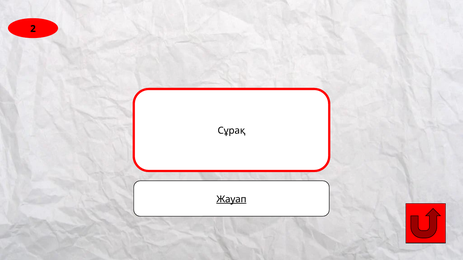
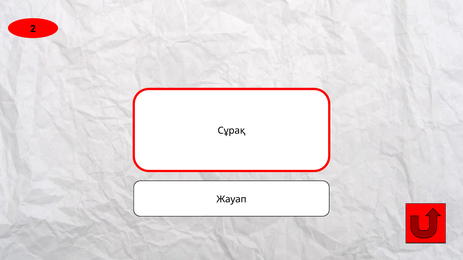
Жауап underline: present -> none (231, 200)
